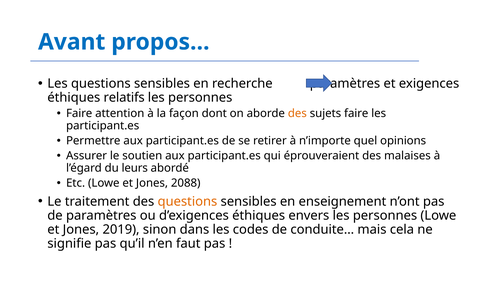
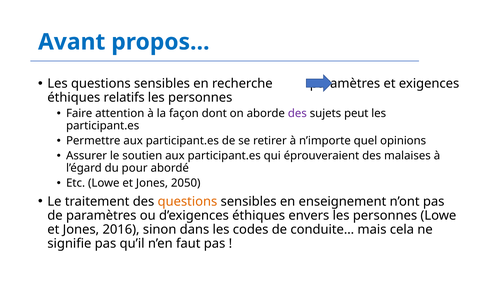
des colour: orange -> purple (297, 113)
sujets faire: faire -> peut (356, 113)
leurs: leurs -> pour (135, 168)
2088: 2088 -> 2050 (186, 183)
2019: 2019 -> 2016 (121, 229)
